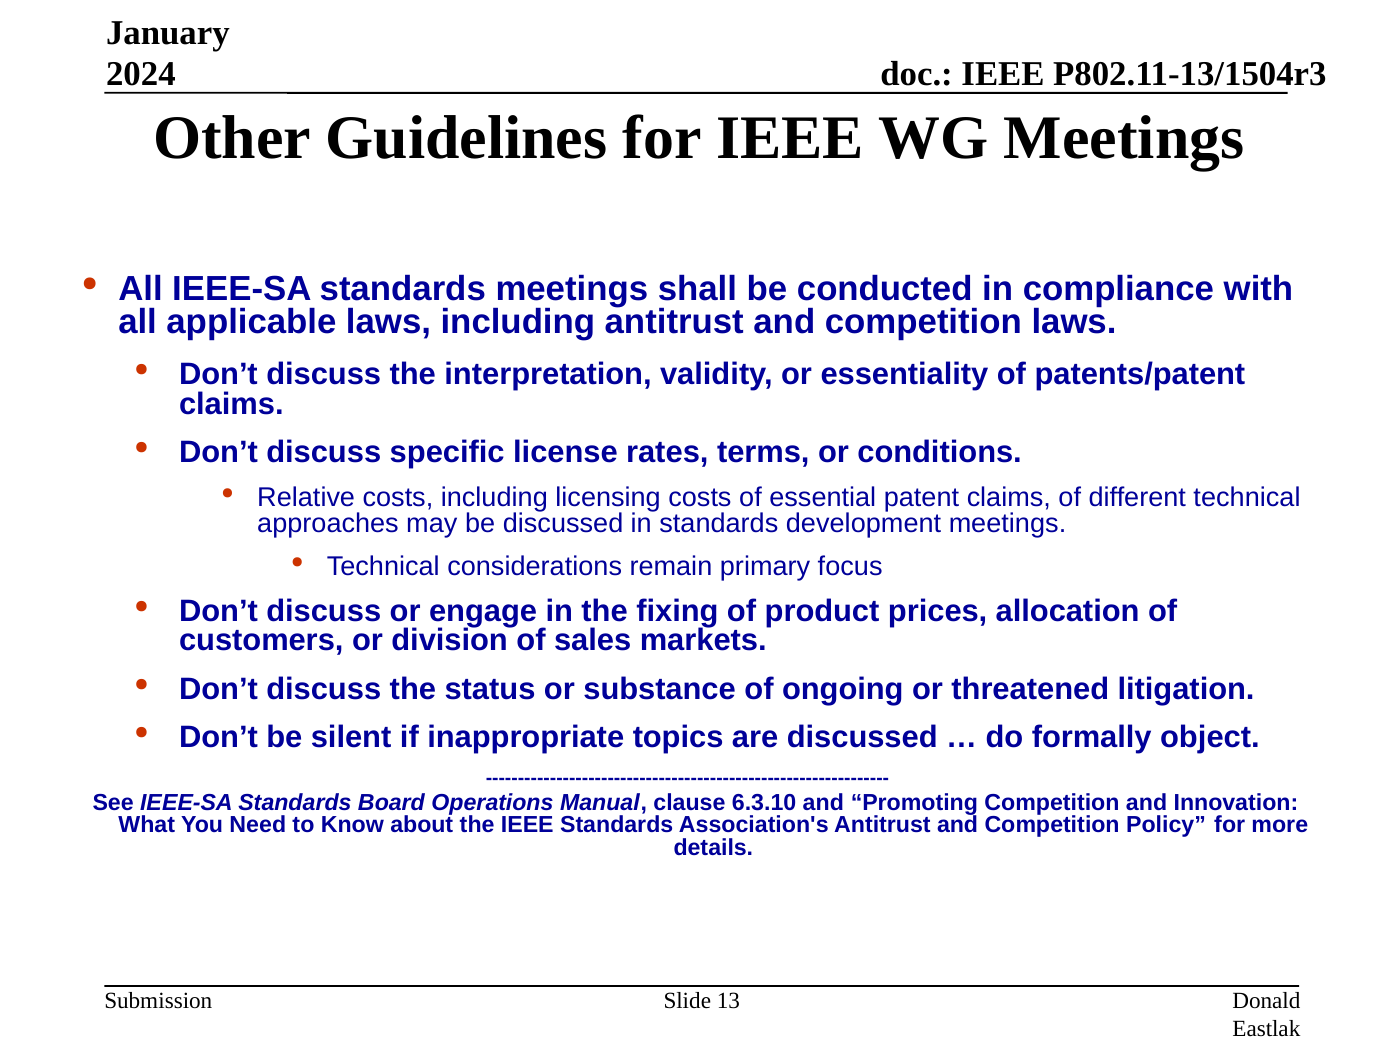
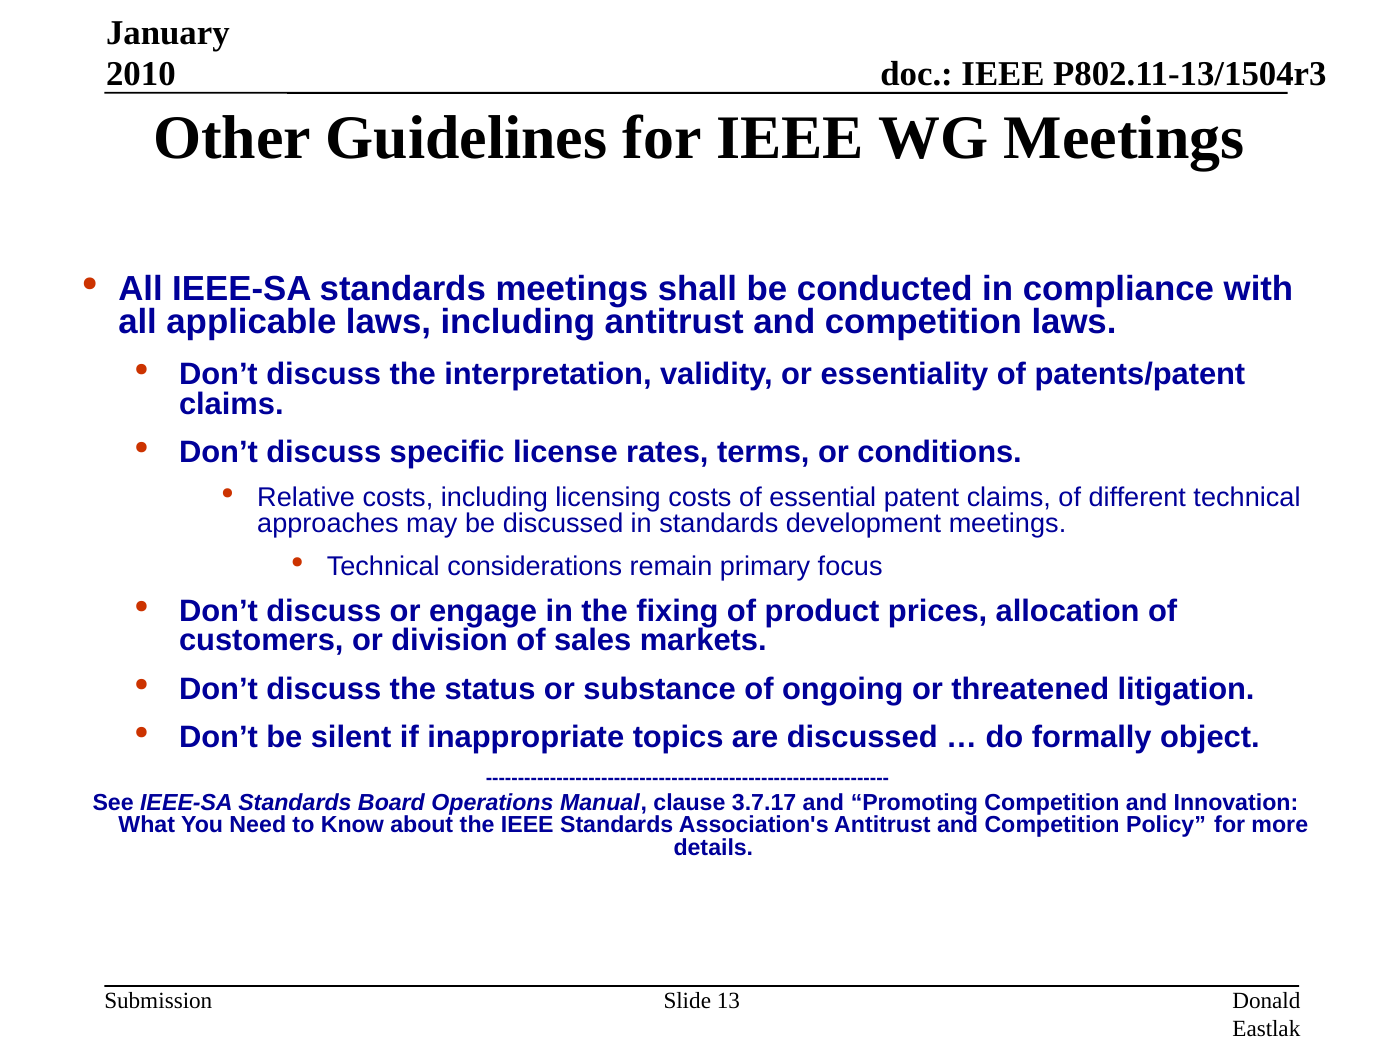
2024: 2024 -> 2010 (141, 74)
6.3.10: 6.3.10 -> 3.7.17 (764, 803)
